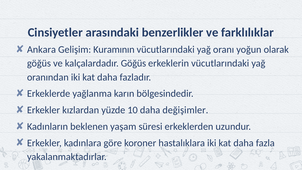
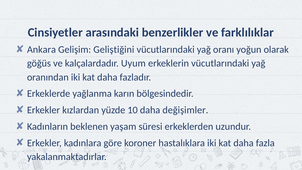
Kuramının: Kuramının -> Geliştiğini (114, 49)
kalçalardadır Göğüs: Göğüs -> Uyum (133, 63)
